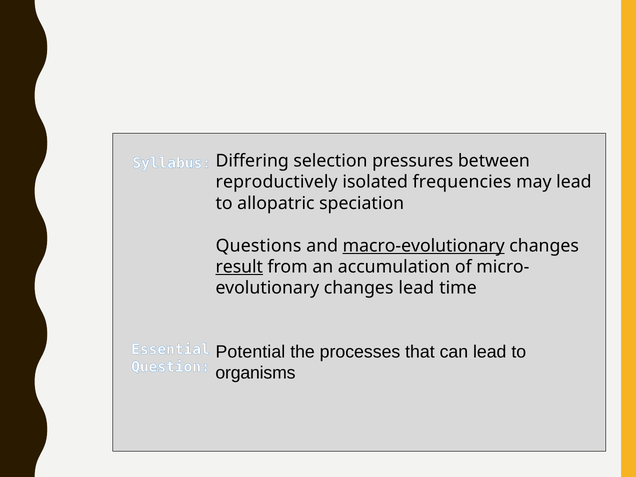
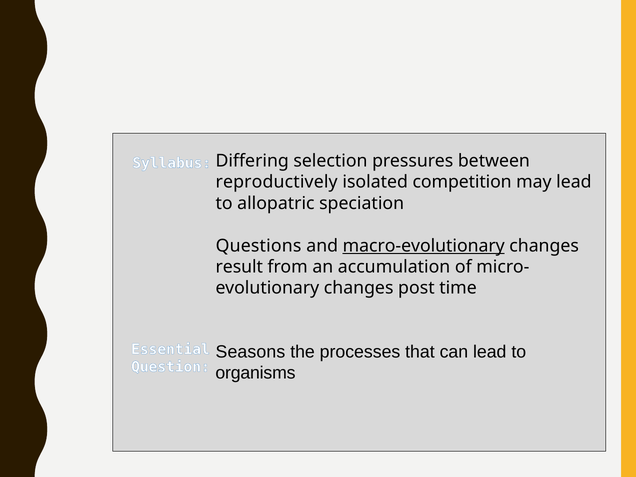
frequencies: frequencies -> competition (462, 182)
result underline: present -> none (239, 267)
changes lead: lead -> post (416, 288)
Potential: Potential -> Seasons (250, 352)
